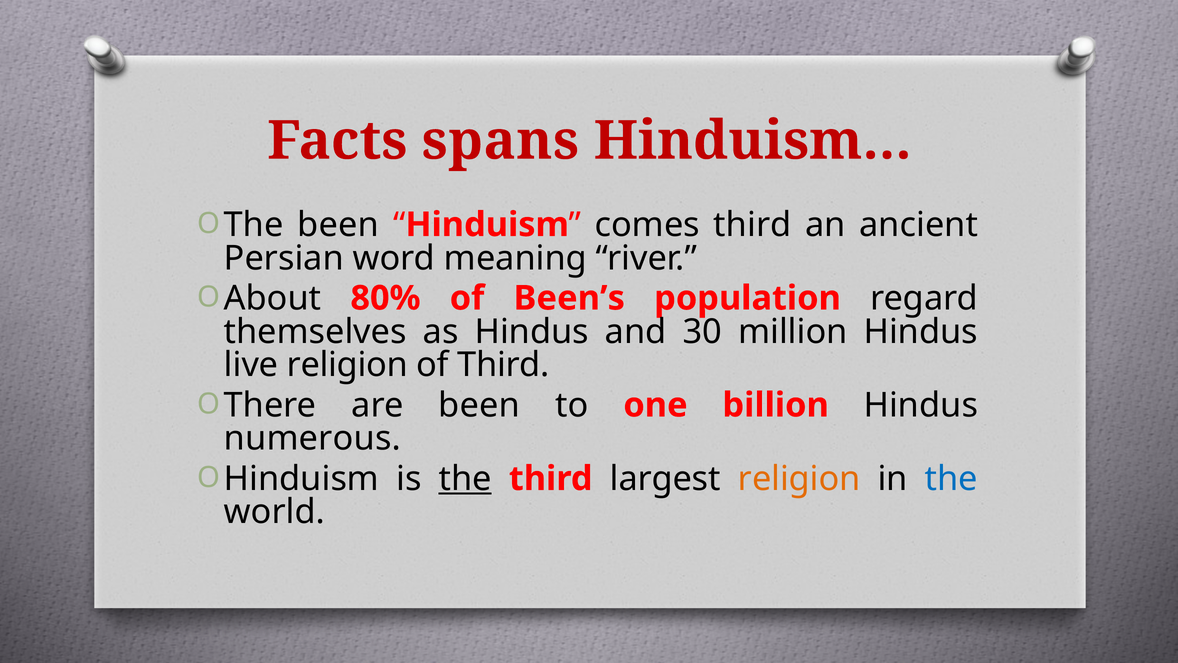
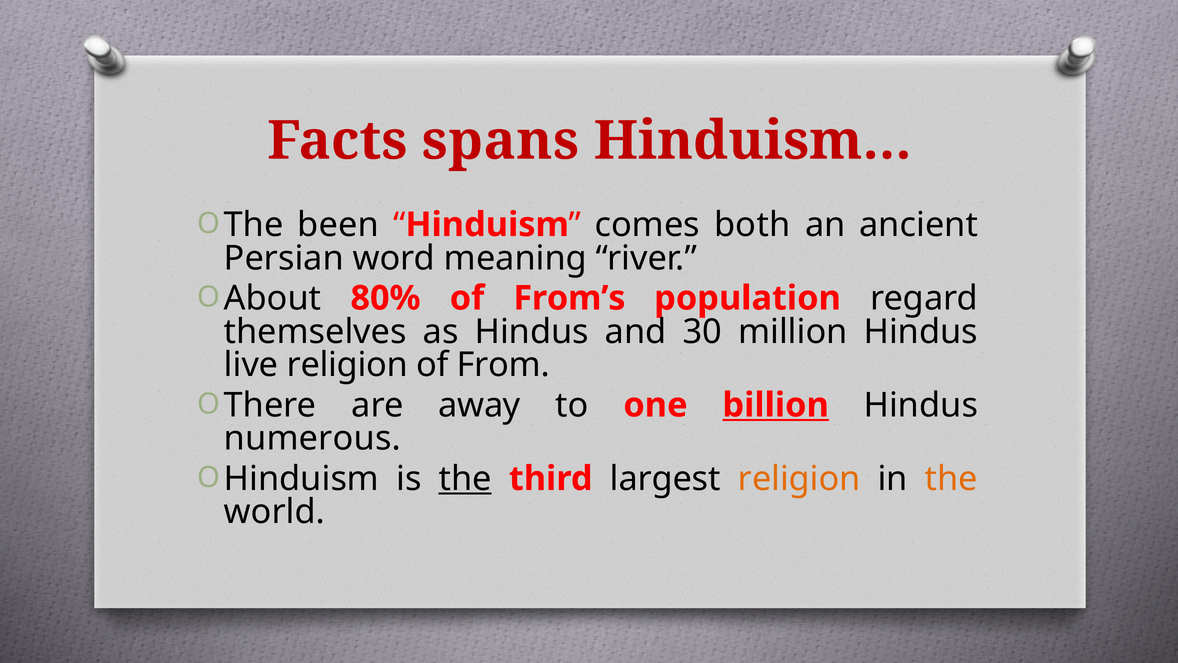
comes third: third -> both (752, 225)
Been’s: Been’s -> From’s (569, 298)
of Third: Third -> From (503, 365)
are been: been -> away (479, 405)
billion underline: none -> present (776, 405)
the colour: blue -> orange (951, 478)
